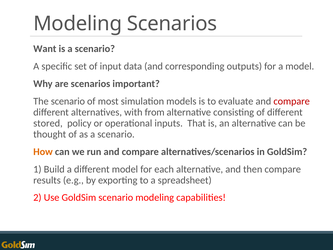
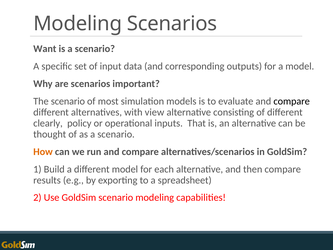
compare colour: red -> black (292, 101)
from: from -> view (155, 112)
stored: stored -> clearly (48, 123)
